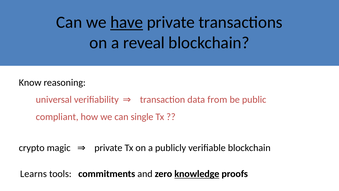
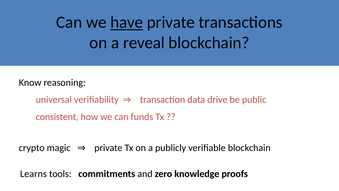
from: from -> drive (217, 100)
compliant: compliant -> consistent (57, 117)
single: single -> funds (142, 117)
knowledge underline: present -> none (197, 174)
